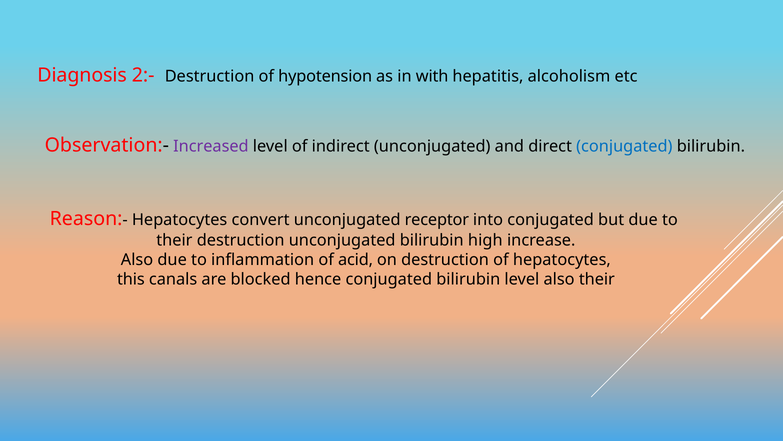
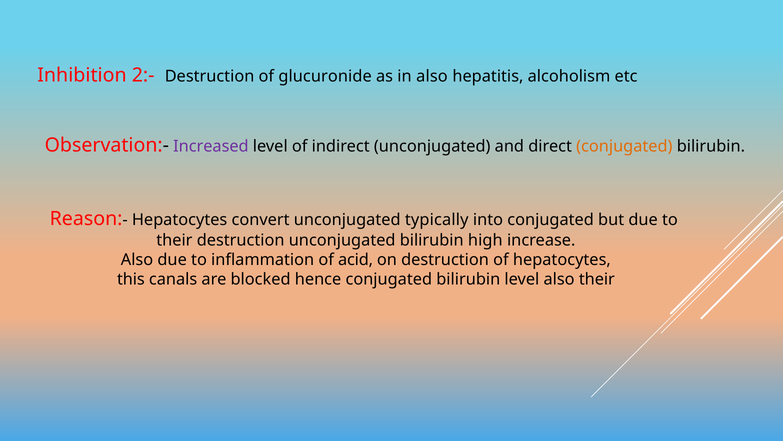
Diagnosis: Diagnosis -> Inhibition (82, 75)
hypotension: hypotension -> glucuronide (325, 76)
in with: with -> also (432, 76)
conjugated colour: blue -> orange (624, 146)
receptor: receptor -> typically (437, 220)
